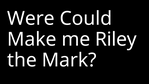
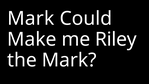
Were: Were -> Mark (31, 18)
